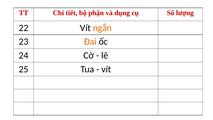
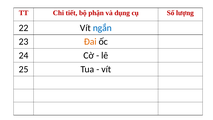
ngắn colour: orange -> blue (102, 28)
